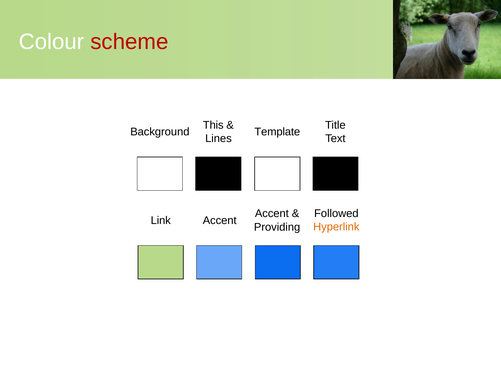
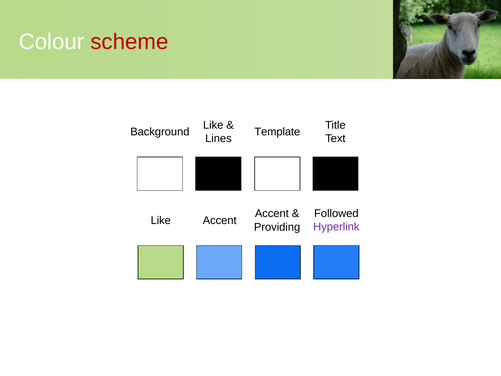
This: This -> Like (213, 125)
Link: Link -> Like (161, 220)
Hyperlink colour: orange -> purple (336, 227)
